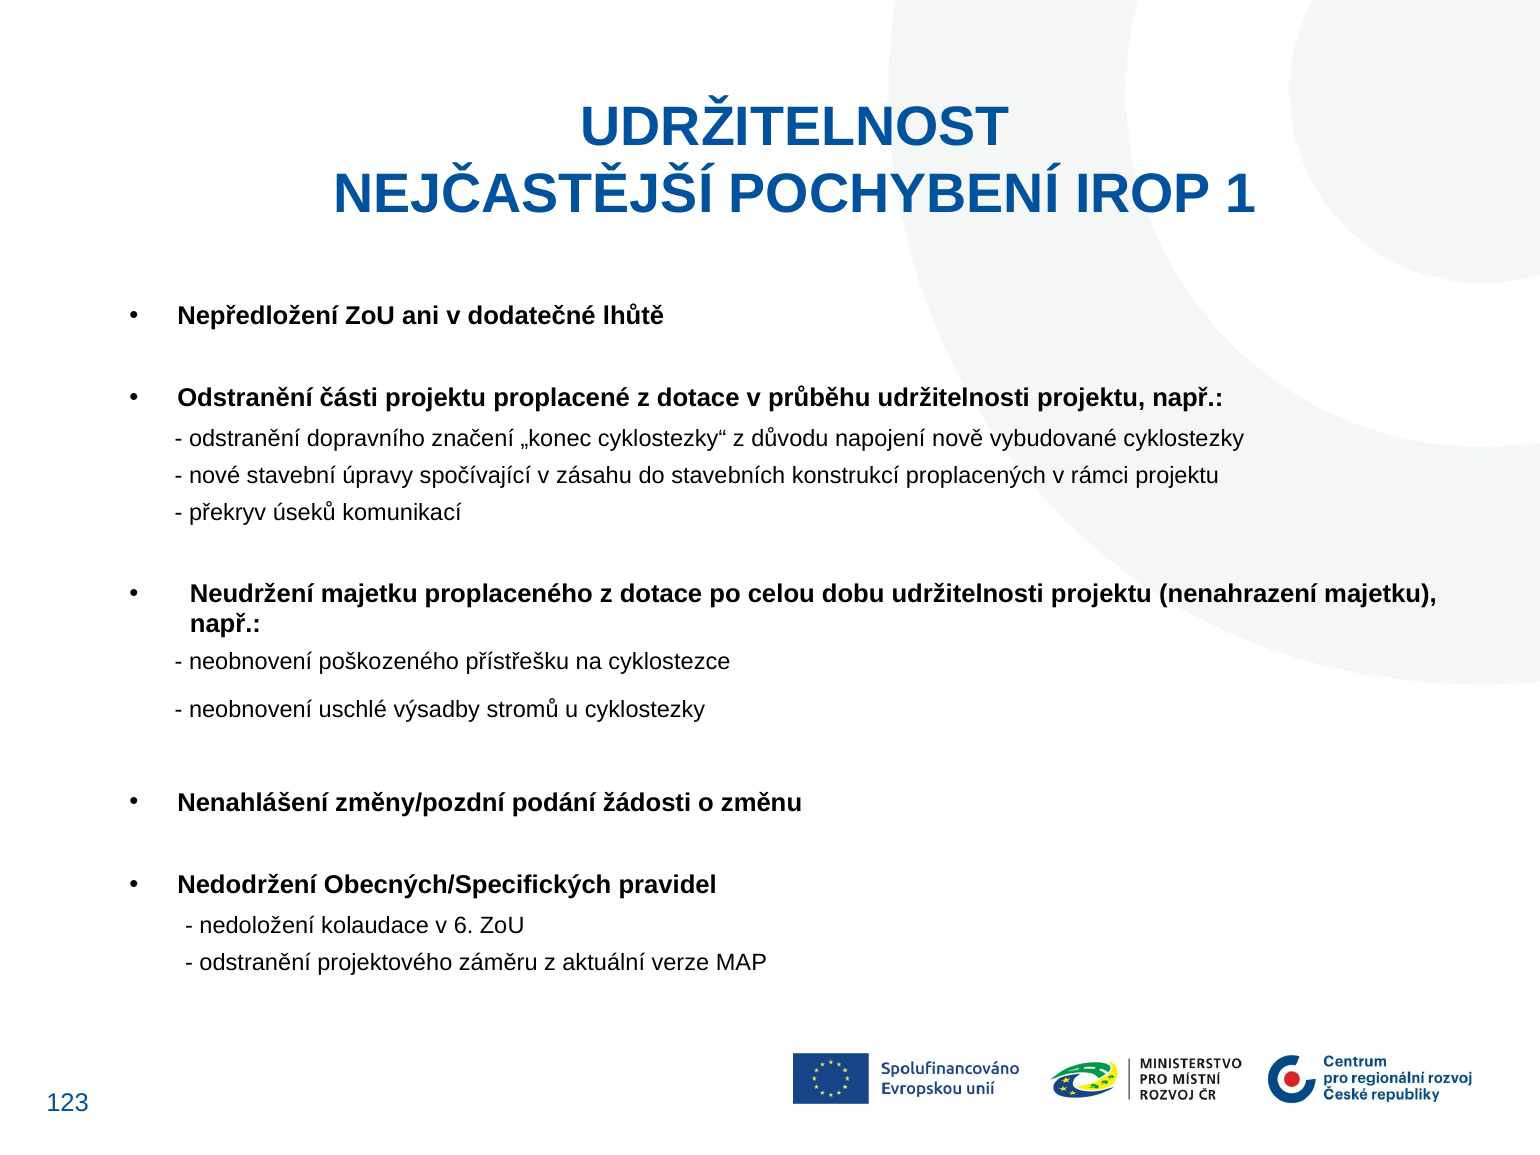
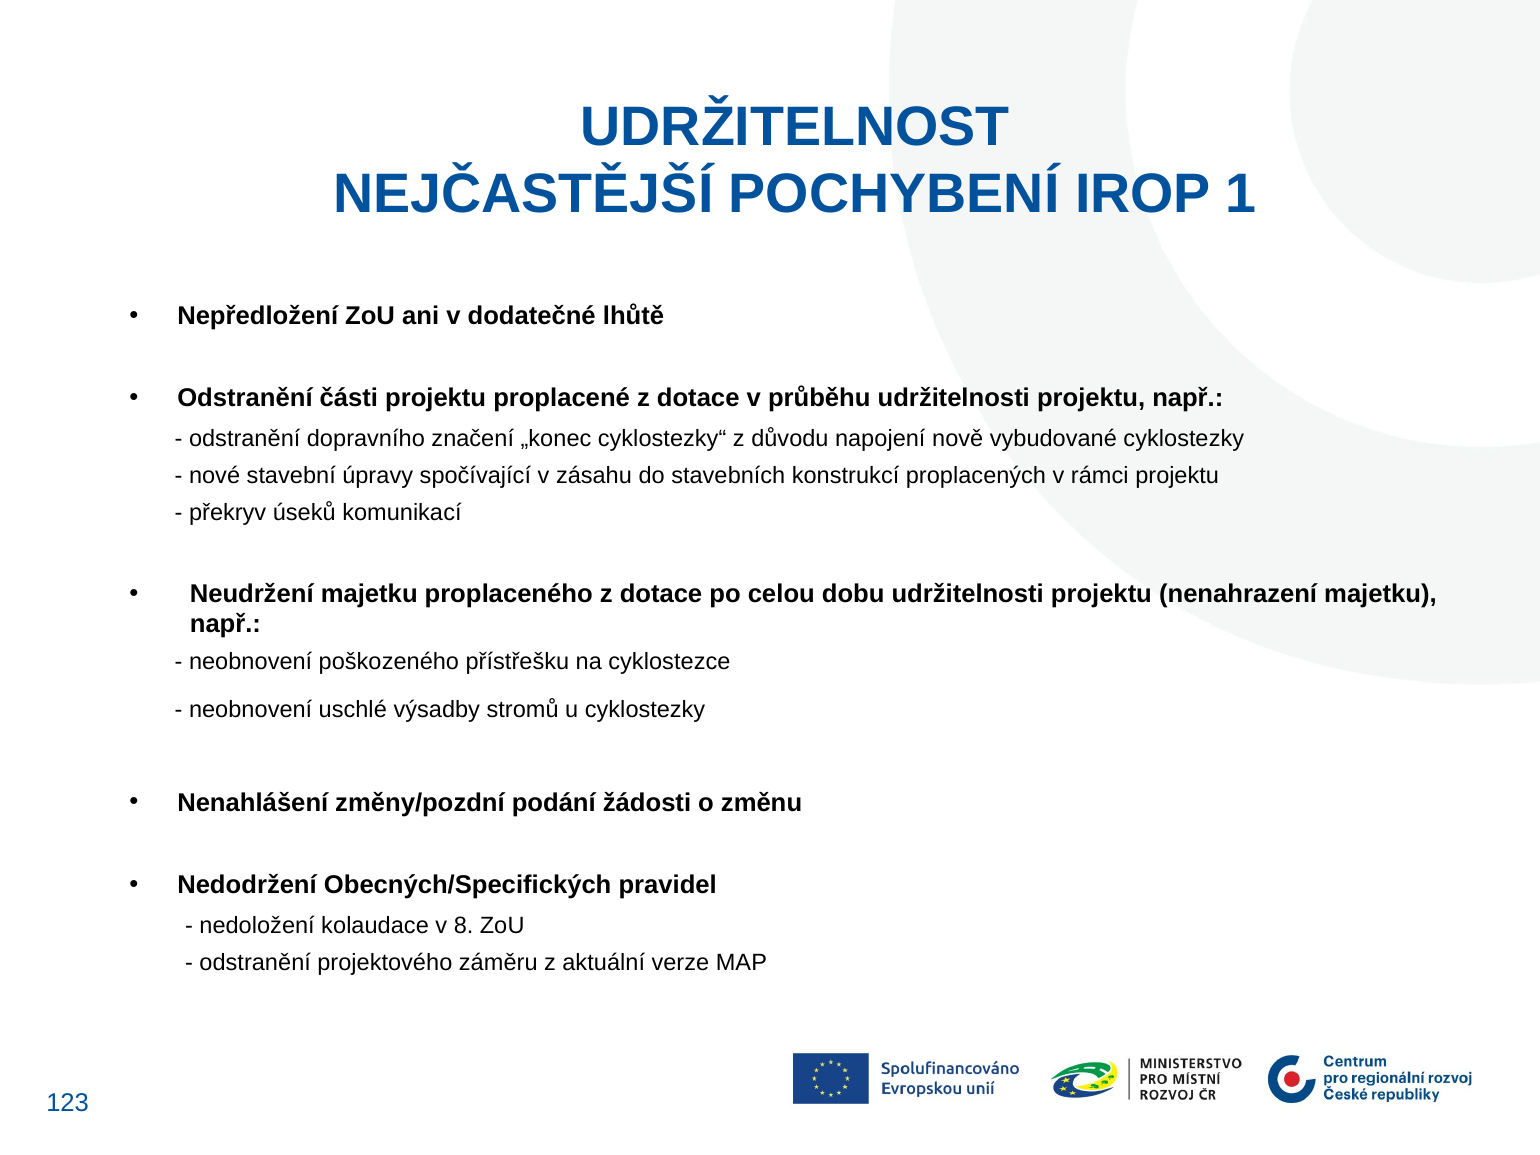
6: 6 -> 8 (464, 925)
